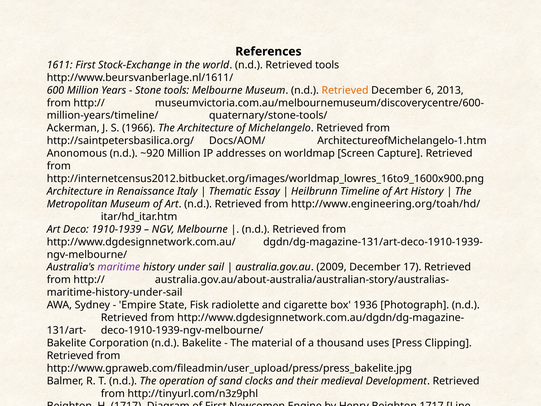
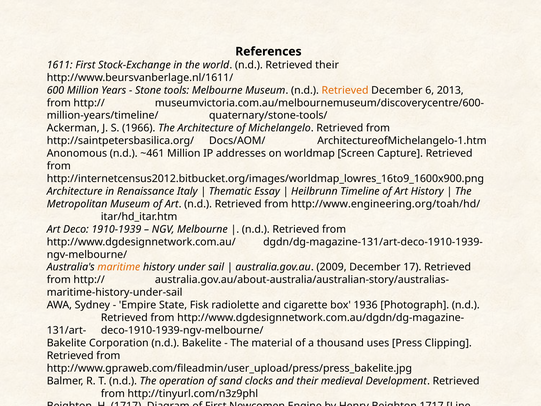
Retrieved tools: tools -> their (327, 65)
~920: ~920 -> ~461 (152, 153)
maritime colour: purple -> orange (119, 267)
